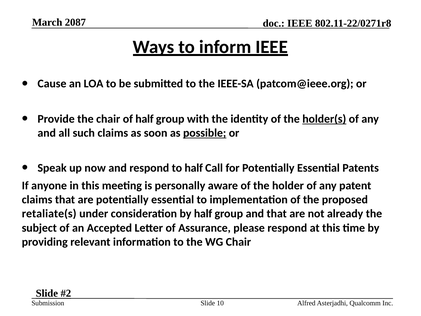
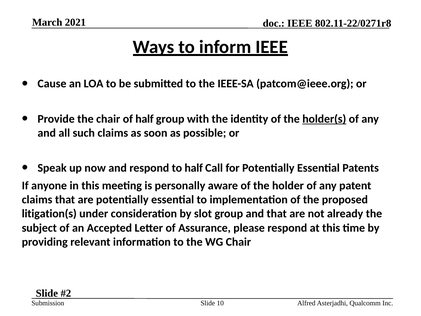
2087: 2087 -> 2021 (75, 22)
possible underline: present -> none (205, 133)
retaliate(s: retaliate(s -> litigation(s (49, 214)
by half: half -> slot (203, 214)
